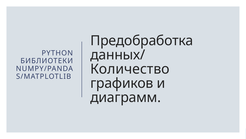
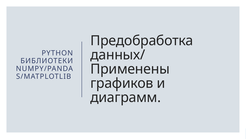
Количество: Количество -> Применены (130, 69)
